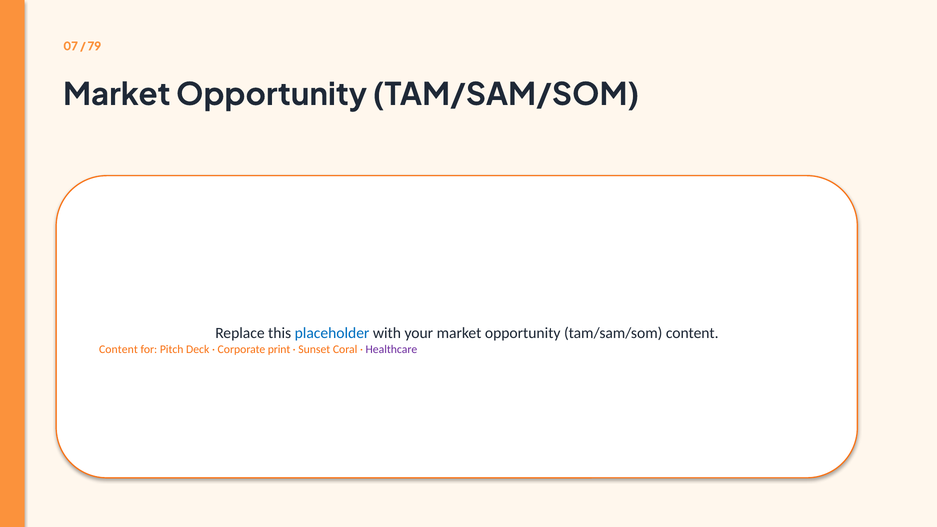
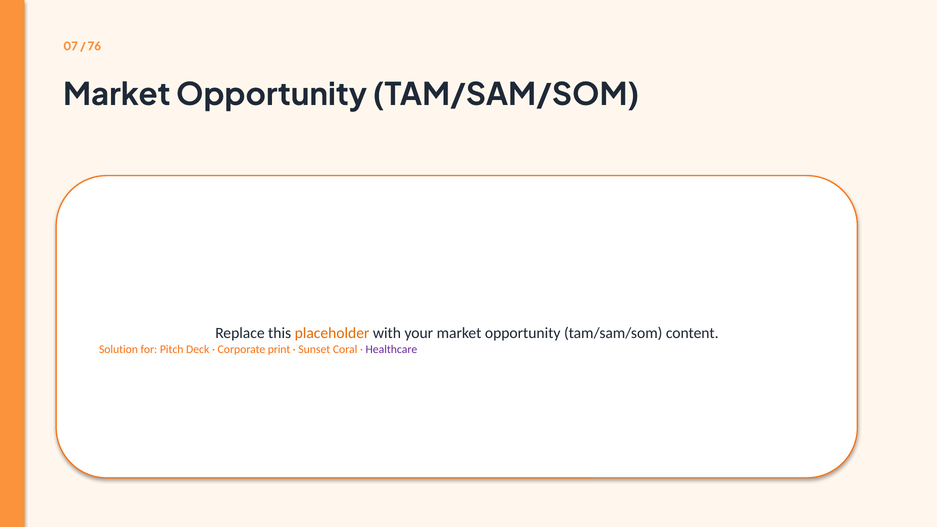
79: 79 -> 76 (94, 46)
placeholder colour: blue -> orange (332, 333)
Content: Content -> Solution (118, 349)
